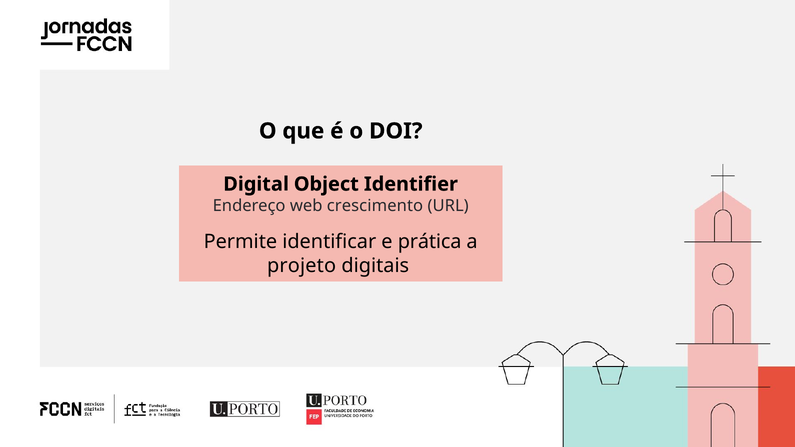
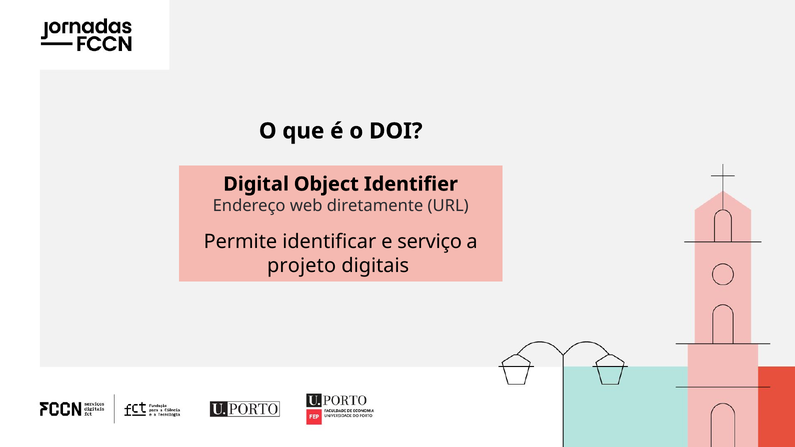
crescimento: crescimento -> diretamente (375, 206)
prática: prática -> serviço (430, 242)
